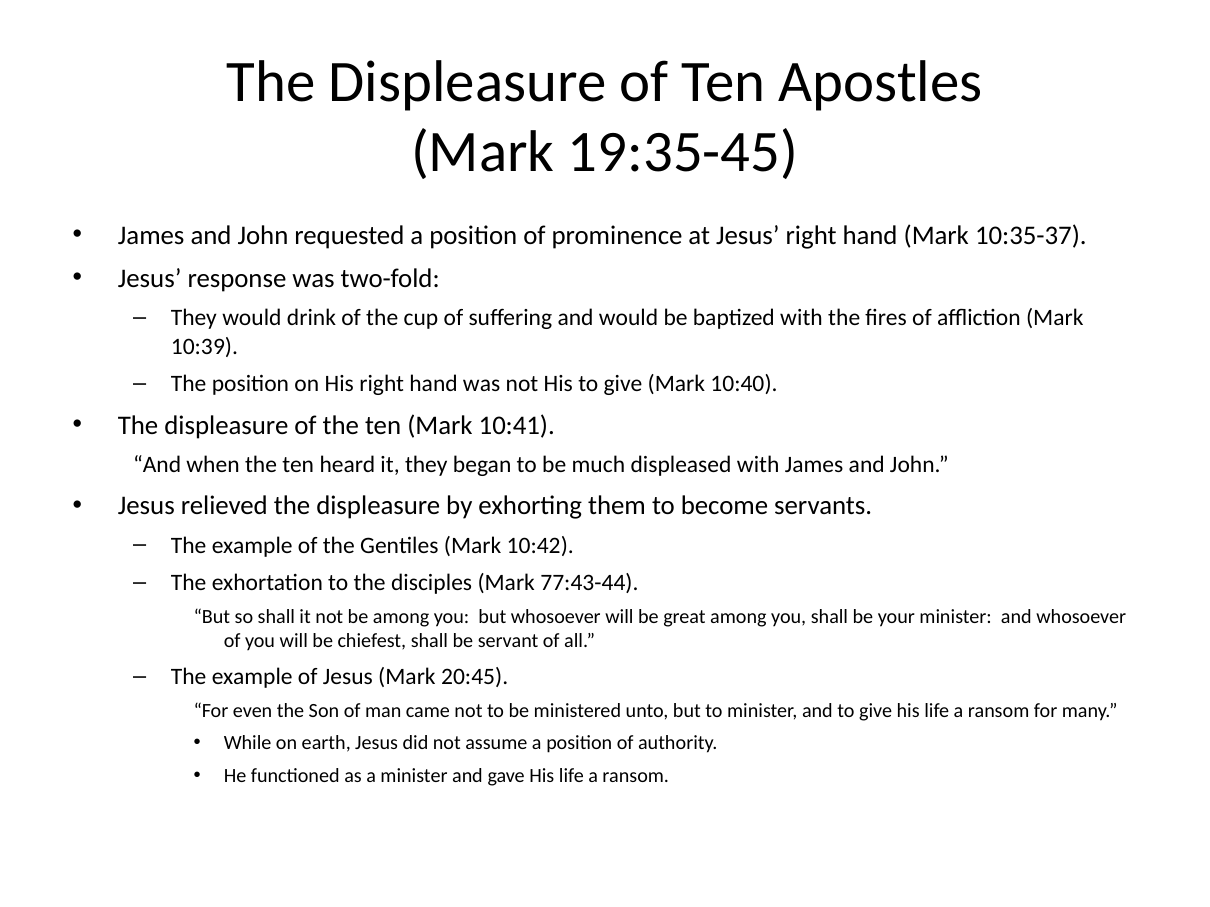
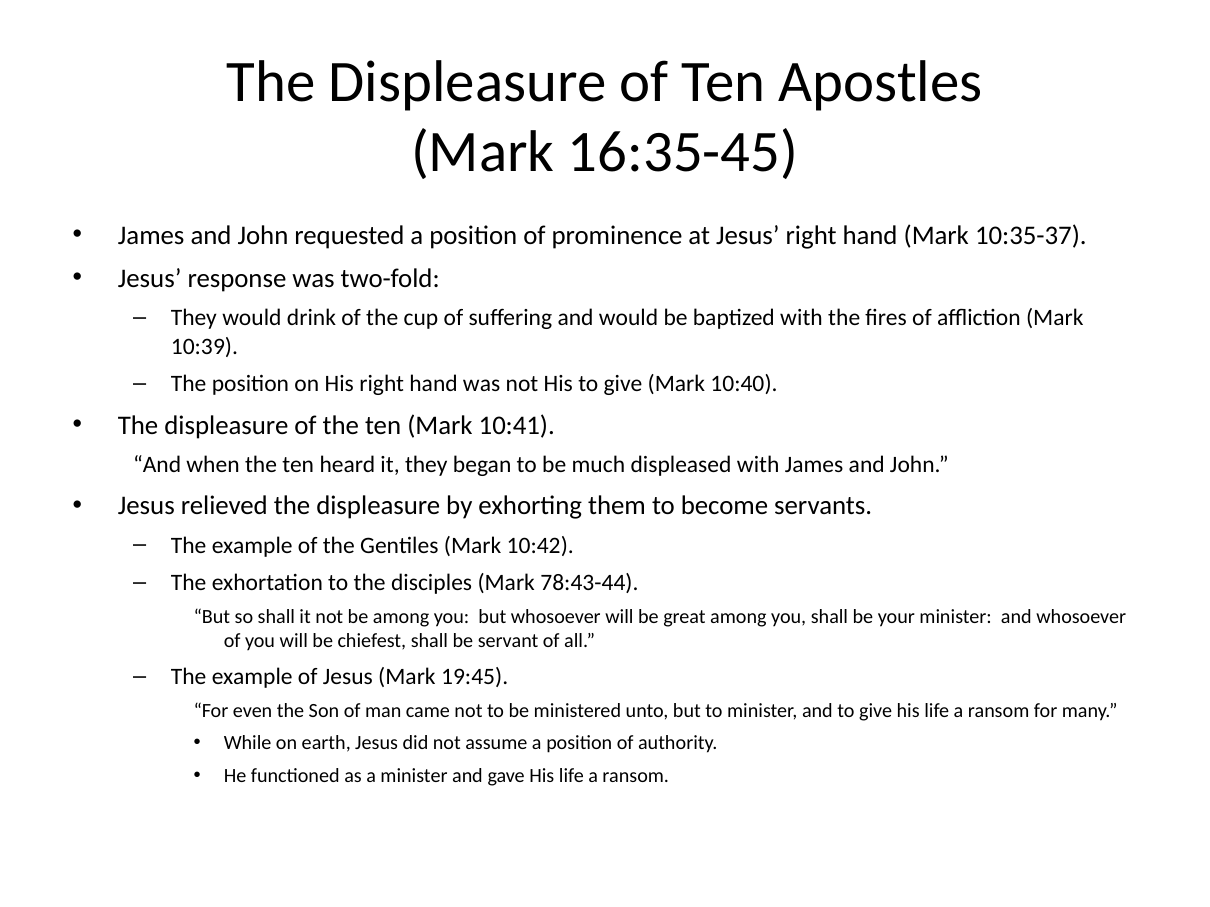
19:35-45: 19:35-45 -> 16:35-45 (683, 152)
77:43-44: 77:43-44 -> 78:43-44 (589, 583)
20:45: 20:45 -> 19:45 (475, 677)
